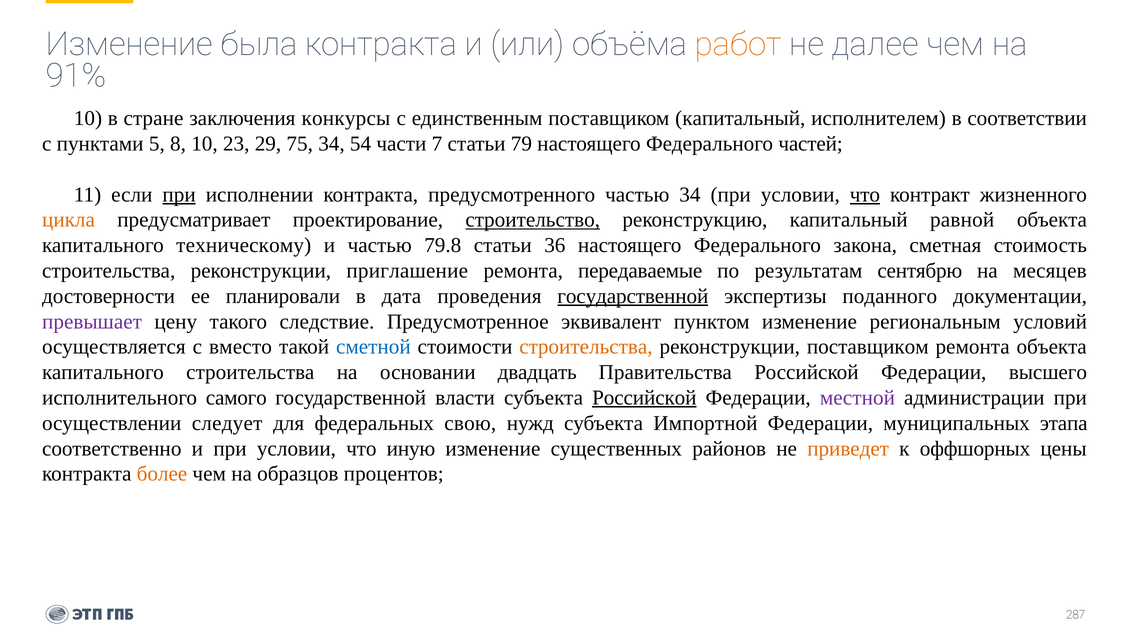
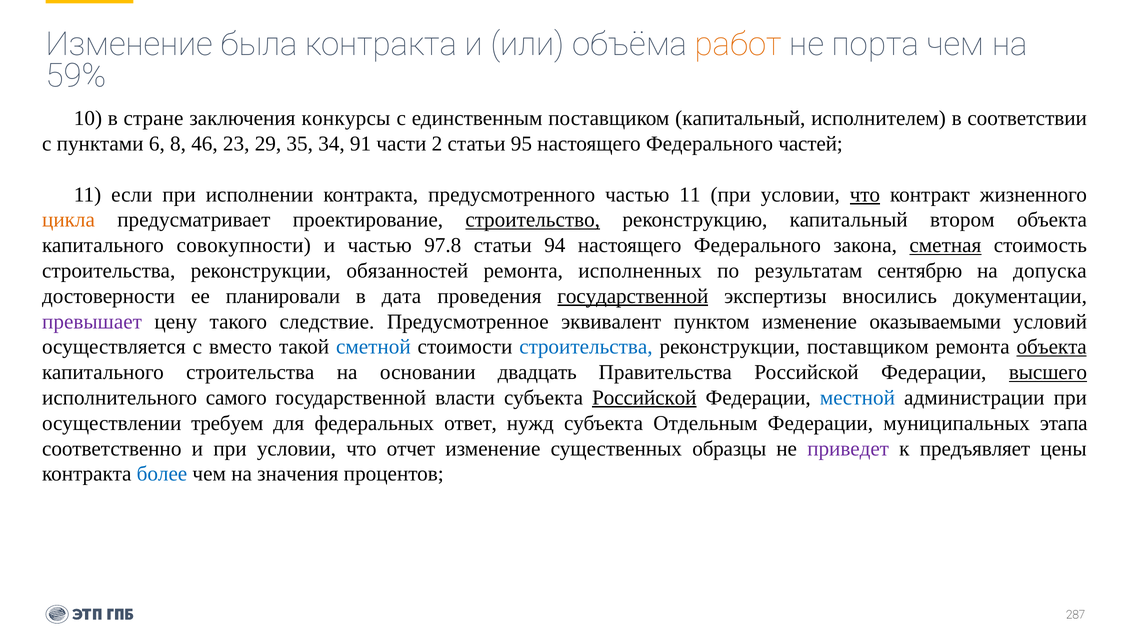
далее: далее -> порта (875, 44)
91%: 91% -> 59% (76, 76)
5: 5 -> 6 (157, 144)
8 10: 10 -> 46 (204, 144)
75: 75 -> 35 (300, 144)
54: 54 -> 91 (361, 144)
7: 7 -> 2 (437, 144)
79: 79 -> 95 (521, 144)
при underline: present -> none (179, 195)
частью 34: 34 -> 11 (690, 195)
равной: равной -> втором (962, 220)
техническому: техническому -> совокупности (244, 246)
79.8: 79.8 -> 97.8 (443, 246)
36: 36 -> 94 (555, 246)
сметная underline: none -> present (945, 246)
приглашение: приглашение -> обязанностей (407, 271)
передаваемые: передаваемые -> исполненных (640, 271)
месяцев: месяцев -> допуска (1050, 271)
поданного: поданного -> вносились (890, 296)
региональным: региональным -> оказываемыми (935, 322)
строительства colour: orange -> blue (586, 347)
объекта underline: none -> present (1052, 347)
высшего underline: none -> present (1048, 373)
местной colour: purple -> blue (857, 398)
следует: следует -> требуем (227, 424)
свою: свою -> ответ (471, 424)
Импортной: Импортной -> Отдельным (705, 424)
иную: иную -> отчет (411, 449)
районов: районов -> образцы (729, 449)
приведет colour: orange -> purple (848, 449)
оффшорных: оффшорных -> предъявляет (975, 449)
более colour: orange -> blue (162, 474)
образцов: образцов -> значения (298, 474)
